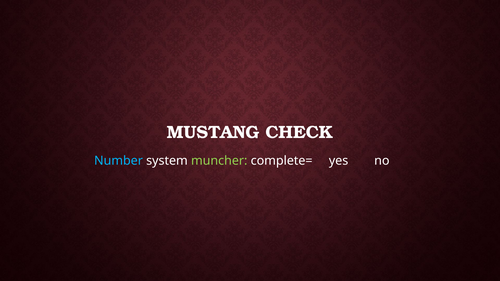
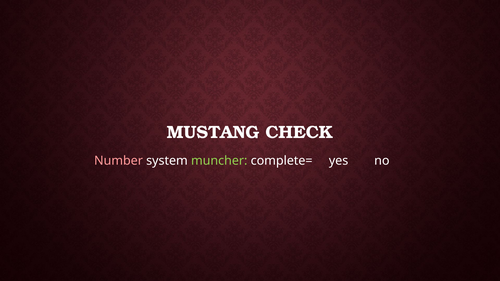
Number colour: light blue -> pink (119, 161)
